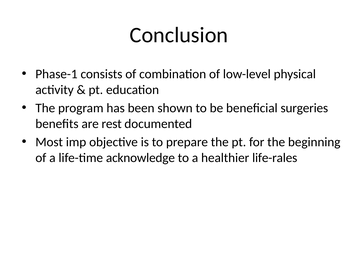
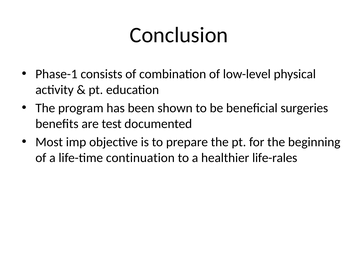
rest: rest -> test (112, 124)
acknowledge: acknowledge -> continuation (140, 158)
